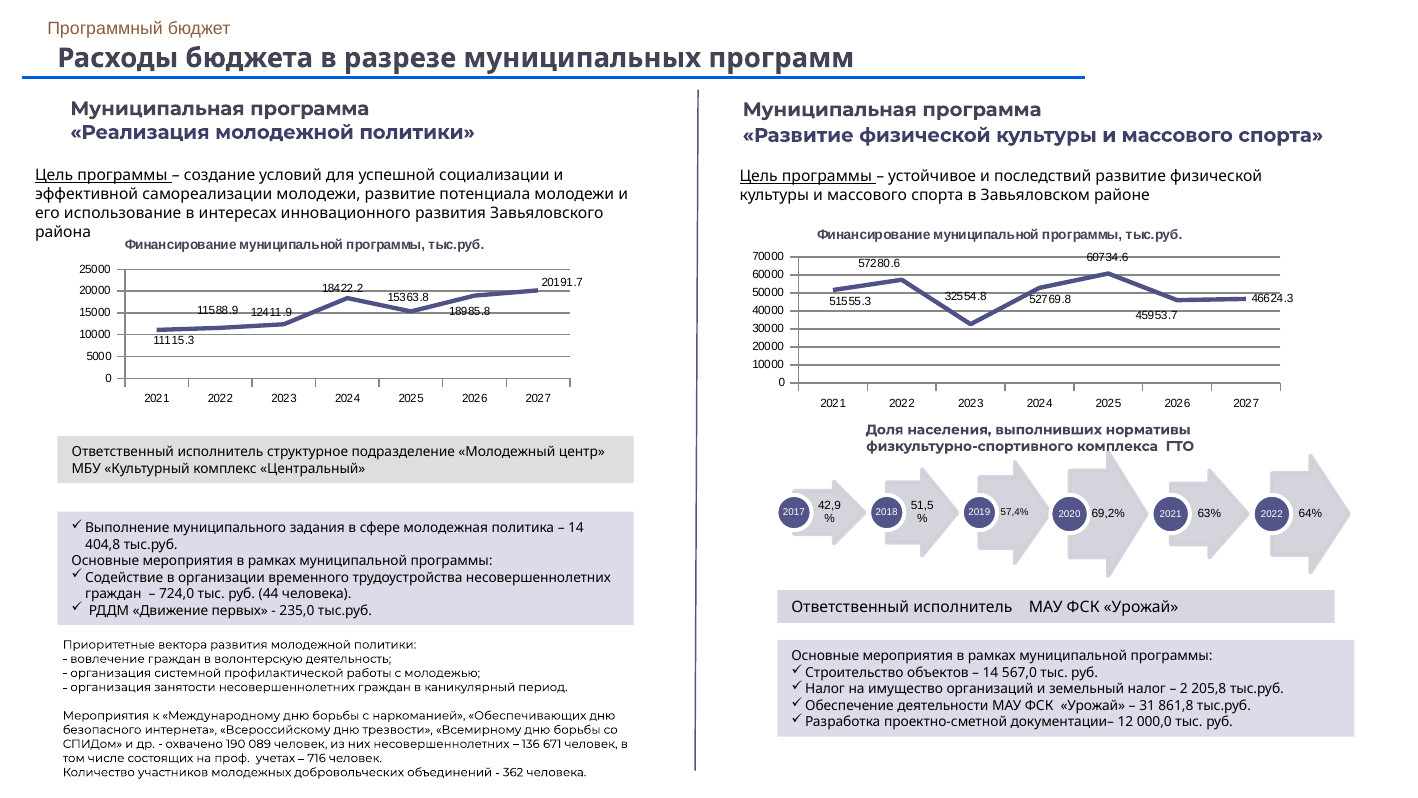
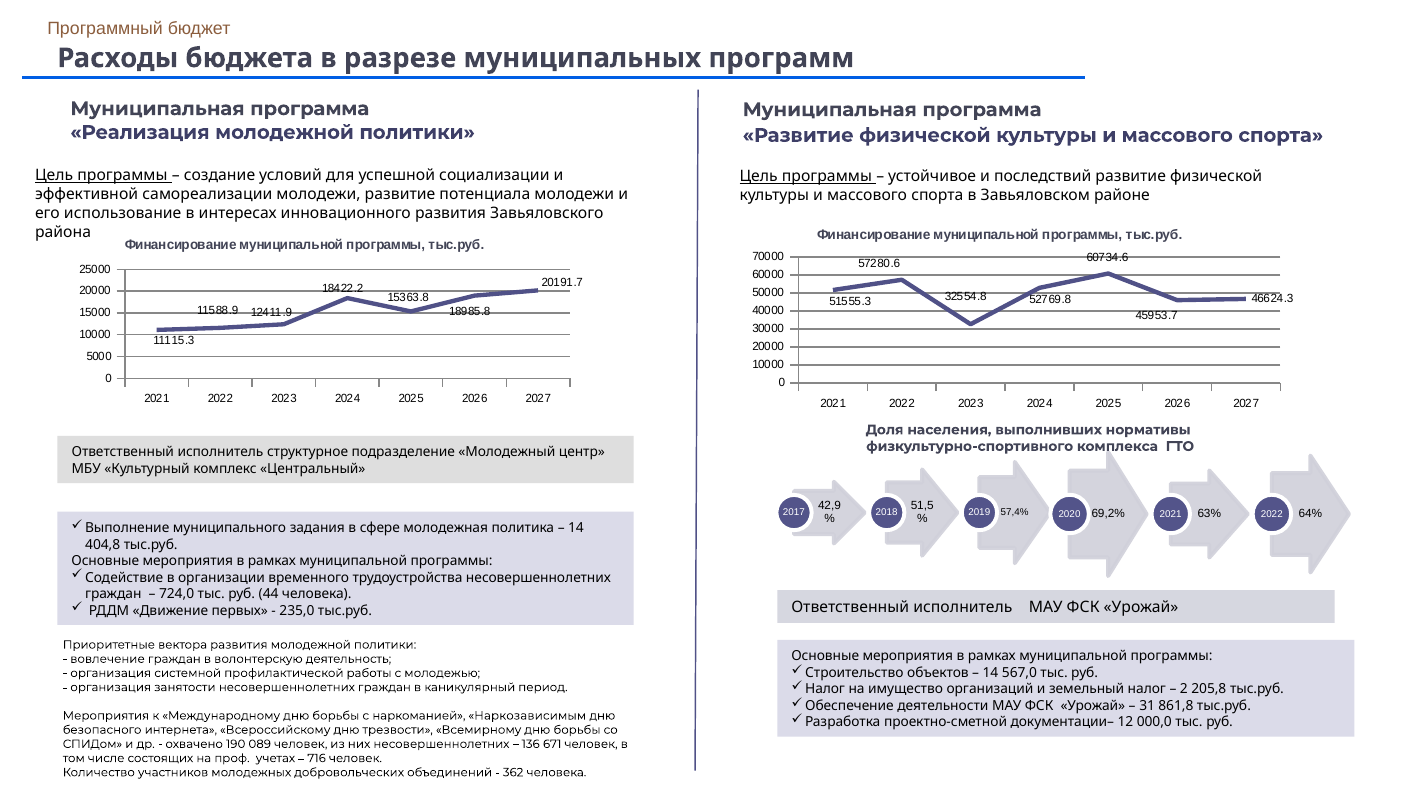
Обеспечивающих: Обеспечивающих -> Наркозависимым (527, 715)
